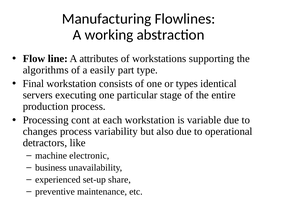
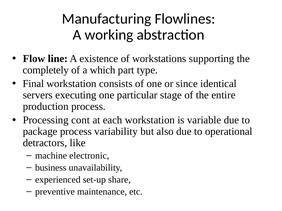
attributes: attributes -> existence (99, 59)
algorithms: algorithms -> completely (46, 70)
easily: easily -> which (103, 70)
types: types -> since (187, 84)
changes: changes -> package (40, 132)
